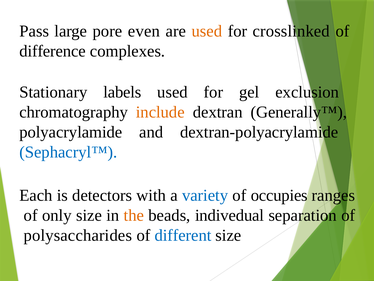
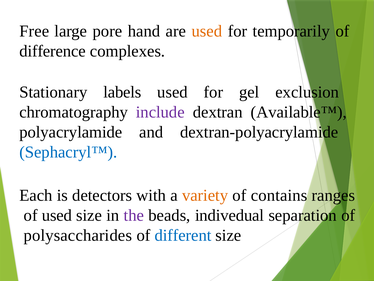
Pass: Pass -> Free (34, 31)
even: even -> hand (144, 31)
crosslinked: crosslinked -> temporarily (291, 31)
include colour: orange -> purple (160, 112)
Generally™: Generally™ -> Available™ (299, 112)
variety colour: blue -> orange (205, 195)
occupies: occupies -> contains (279, 195)
of only: only -> used (57, 215)
the colour: orange -> purple (134, 215)
